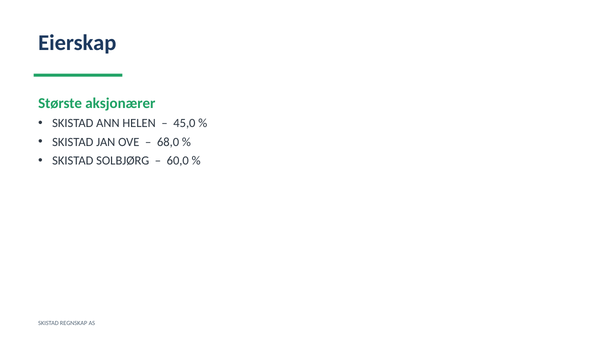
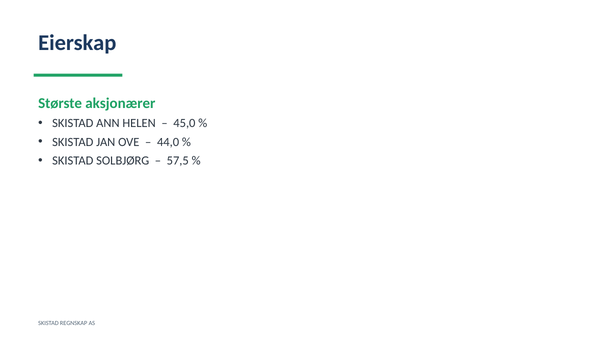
68,0: 68,0 -> 44,0 (168, 142)
60,0: 60,0 -> 57,5 (178, 161)
